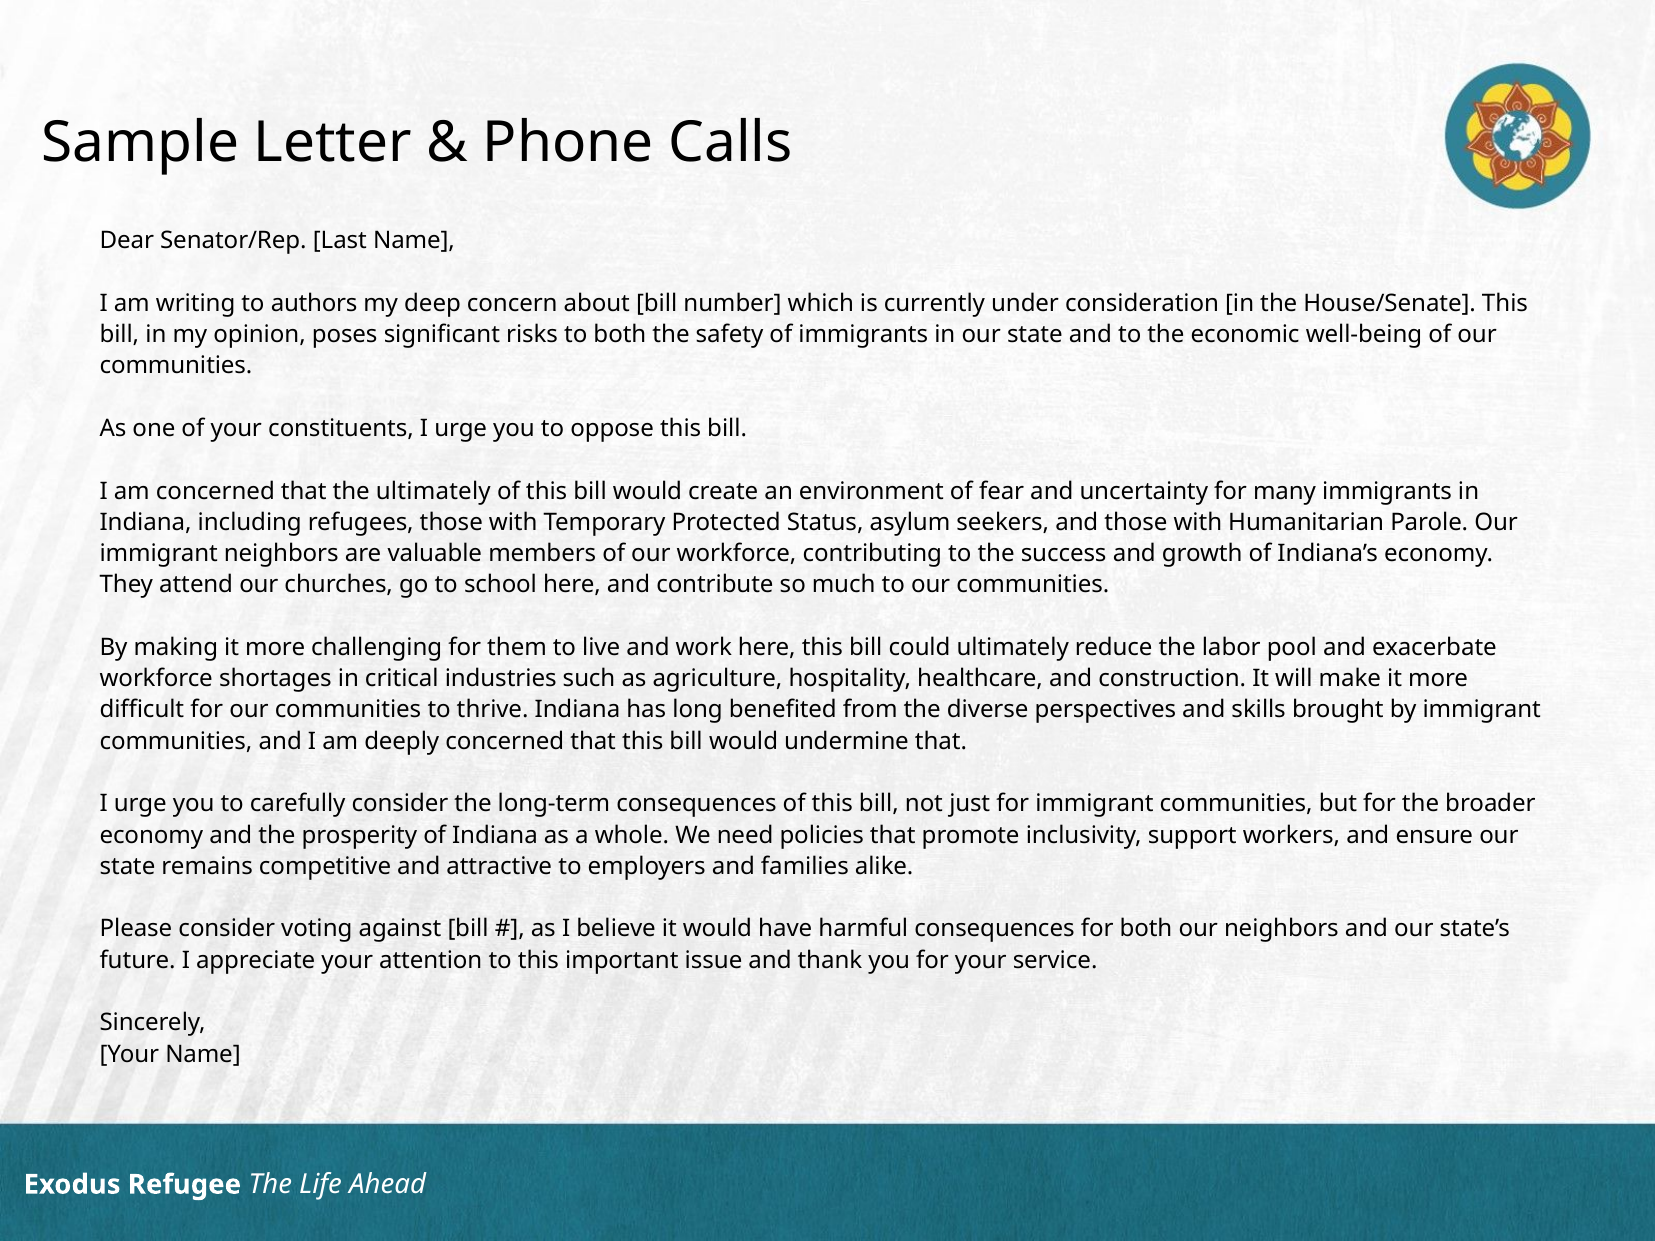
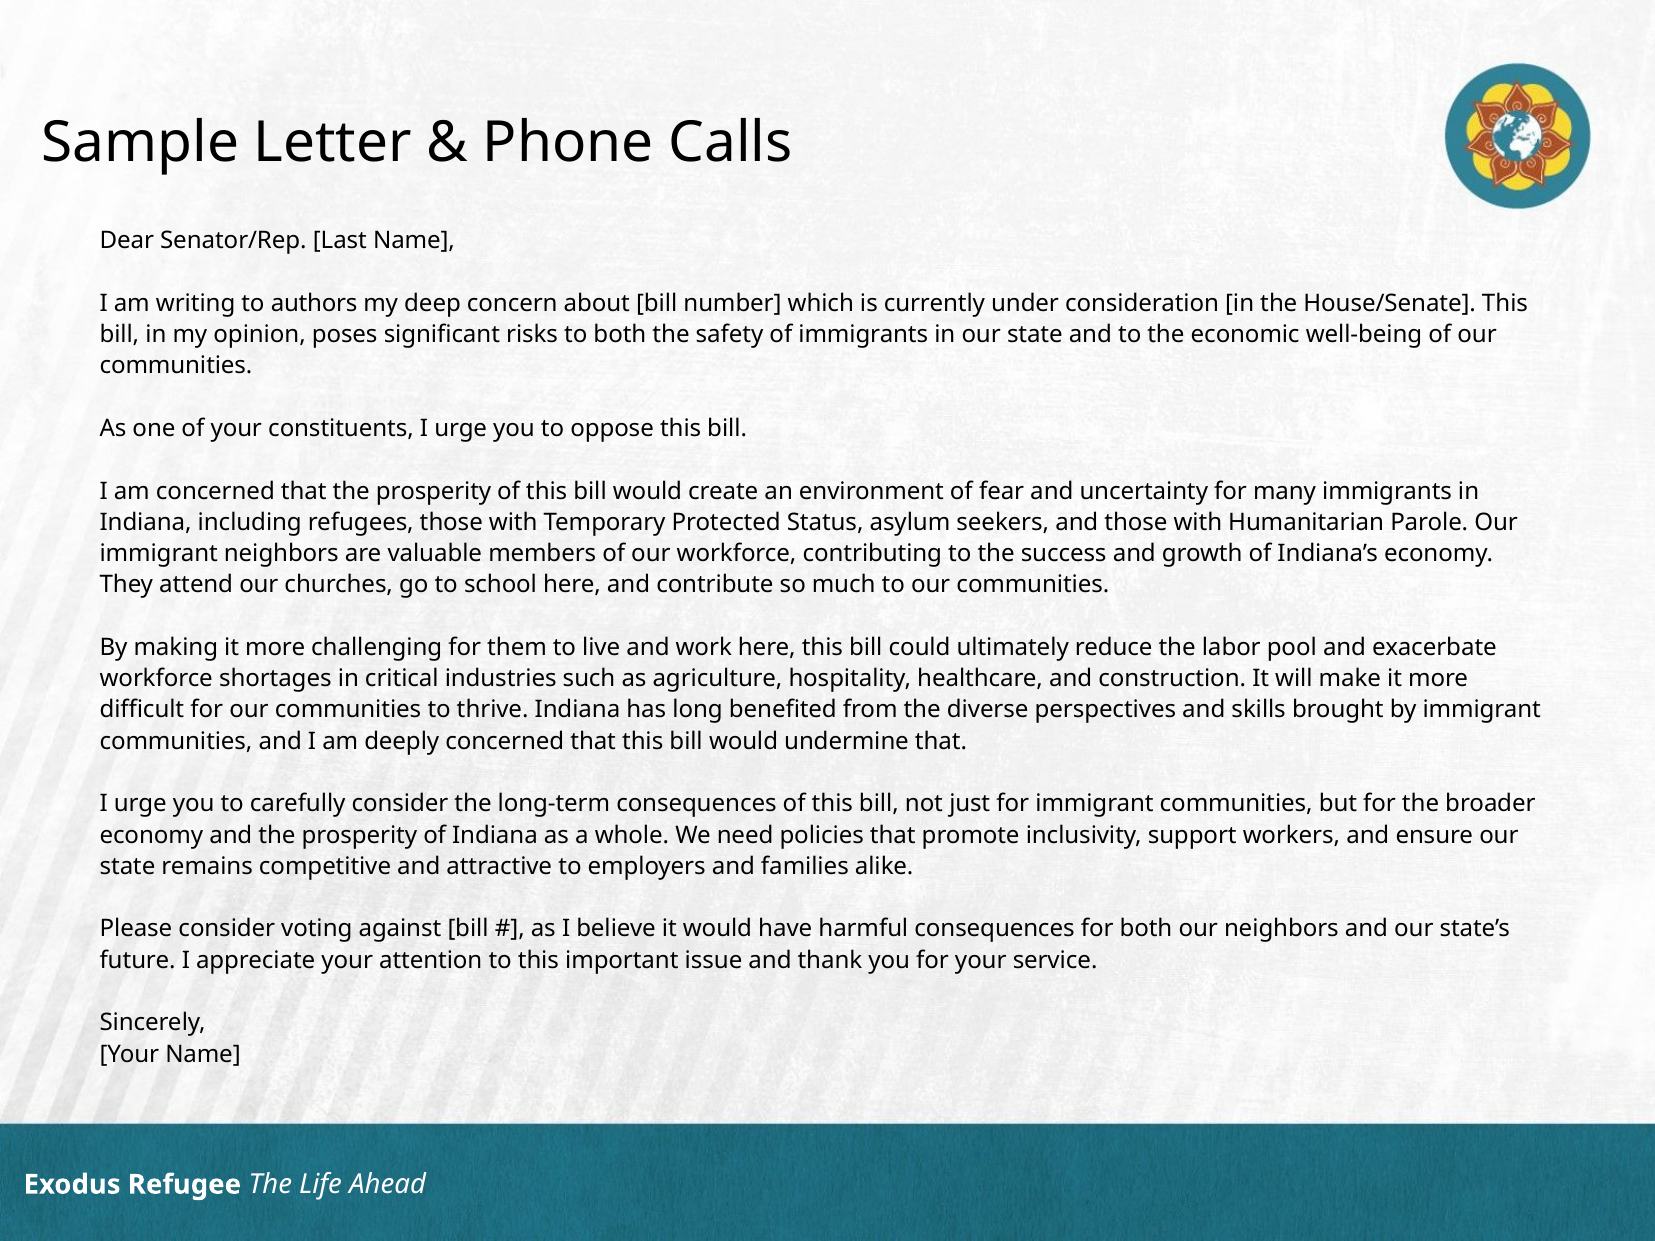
that the ultimately: ultimately -> prosperity (433, 491)
